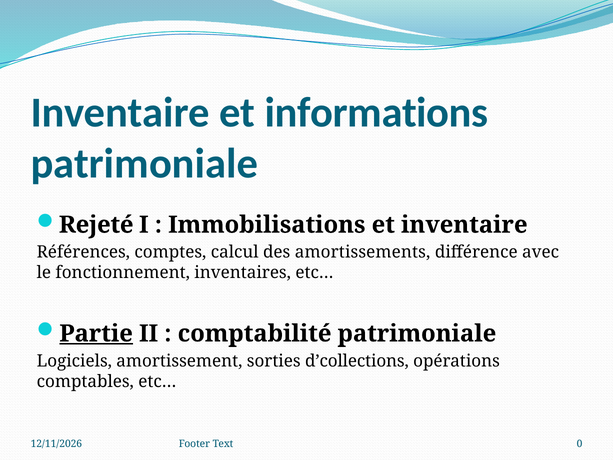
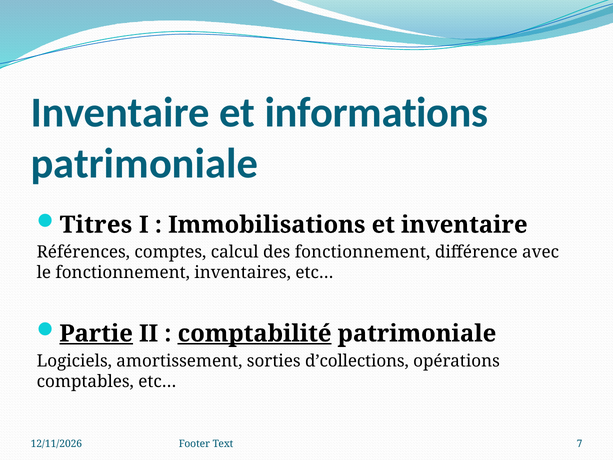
Rejeté: Rejeté -> Titres (96, 225)
des amortissements: amortissements -> fonctionnement (363, 252)
comptabilité underline: none -> present (255, 333)
0: 0 -> 7 (580, 444)
